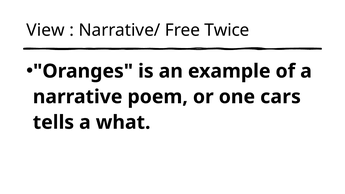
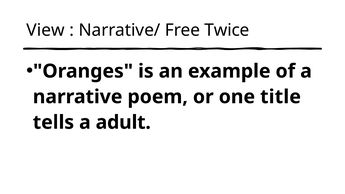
cars: cars -> title (281, 97)
what: what -> adult (123, 122)
